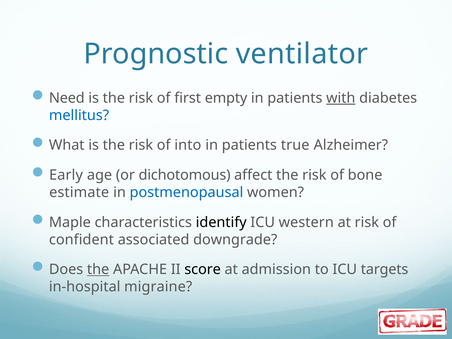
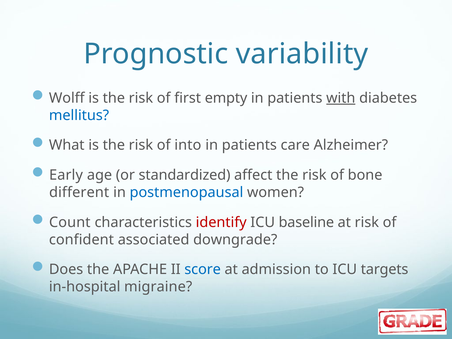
ventilator: ventilator -> variability (302, 54)
Need: Need -> Wolff (67, 98)
true: true -> care (295, 145)
dichotomous: dichotomous -> standardized (185, 175)
estimate: estimate -> different (79, 192)
Maple: Maple -> Count (70, 222)
identify colour: black -> red (221, 222)
western: western -> baseline (306, 222)
the underline: present -> none (98, 269)
score colour: black -> blue (203, 269)
